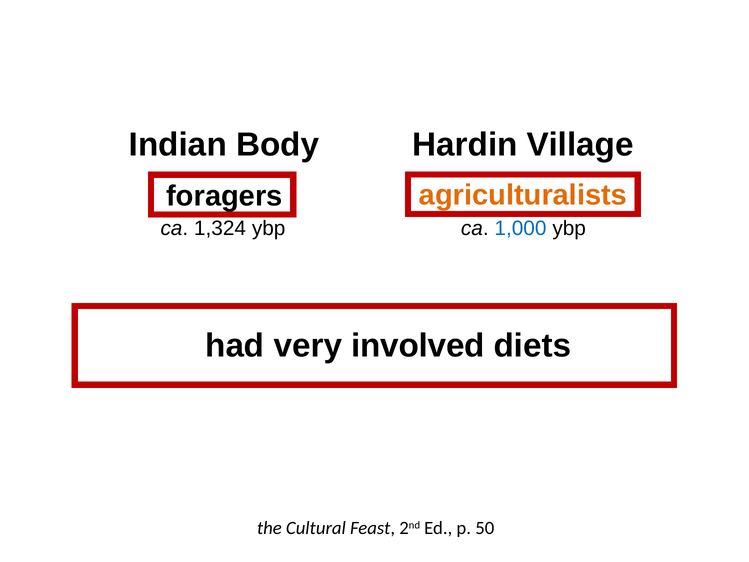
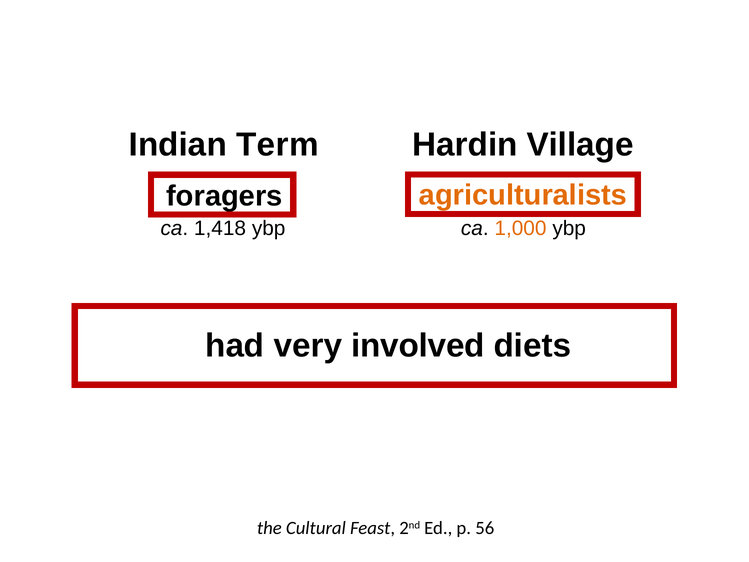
Body: Body -> Term (277, 145)
1,324: 1,324 -> 1,418 (220, 228)
1,000 colour: blue -> orange (520, 228)
50: 50 -> 56 (485, 528)
